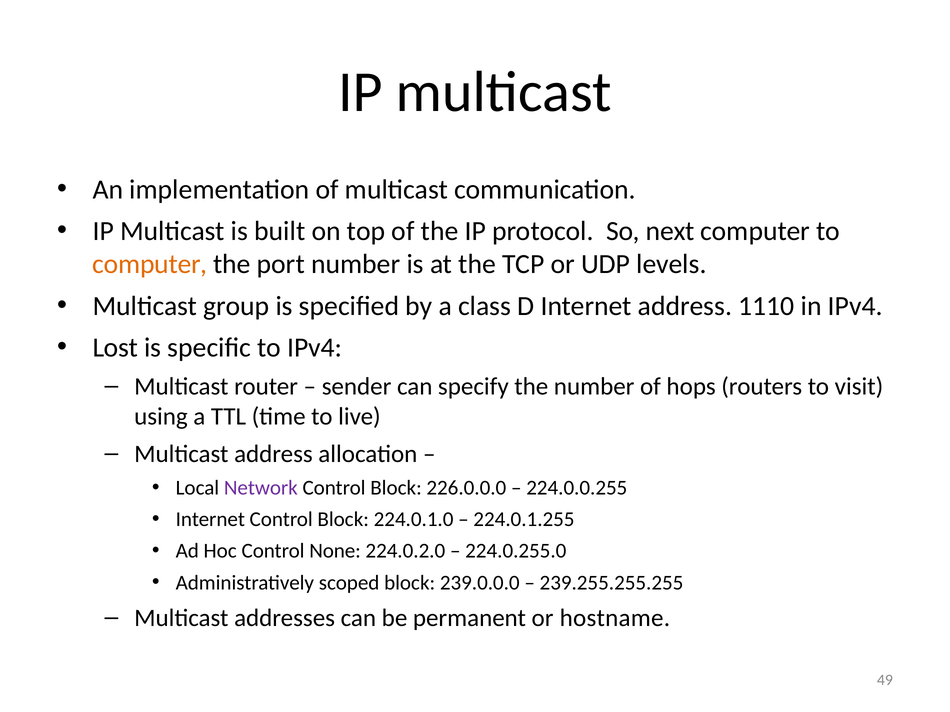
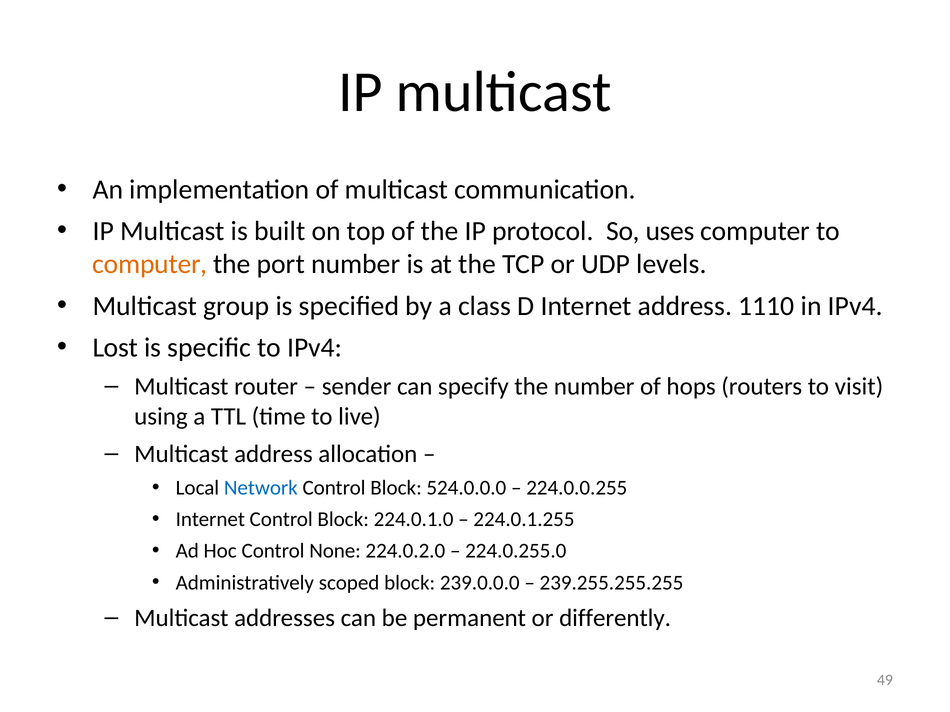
next: next -> uses (670, 231)
Network colour: purple -> blue (261, 488)
226.0.0.0: 226.0.0.0 -> 524.0.0.0 (466, 488)
hostname: hostname -> differently (615, 618)
